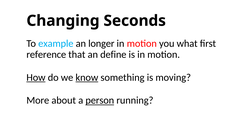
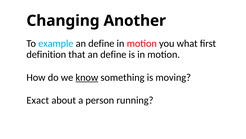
Seconds: Seconds -> Another (135, 21)
longer: longer -> define (101, 43)
reference: reference -> definition (46, 54)
How underline: present -> none (36, 77)
More: More -> Exact (38, 100)
person underline: present -> none (100, 100)
